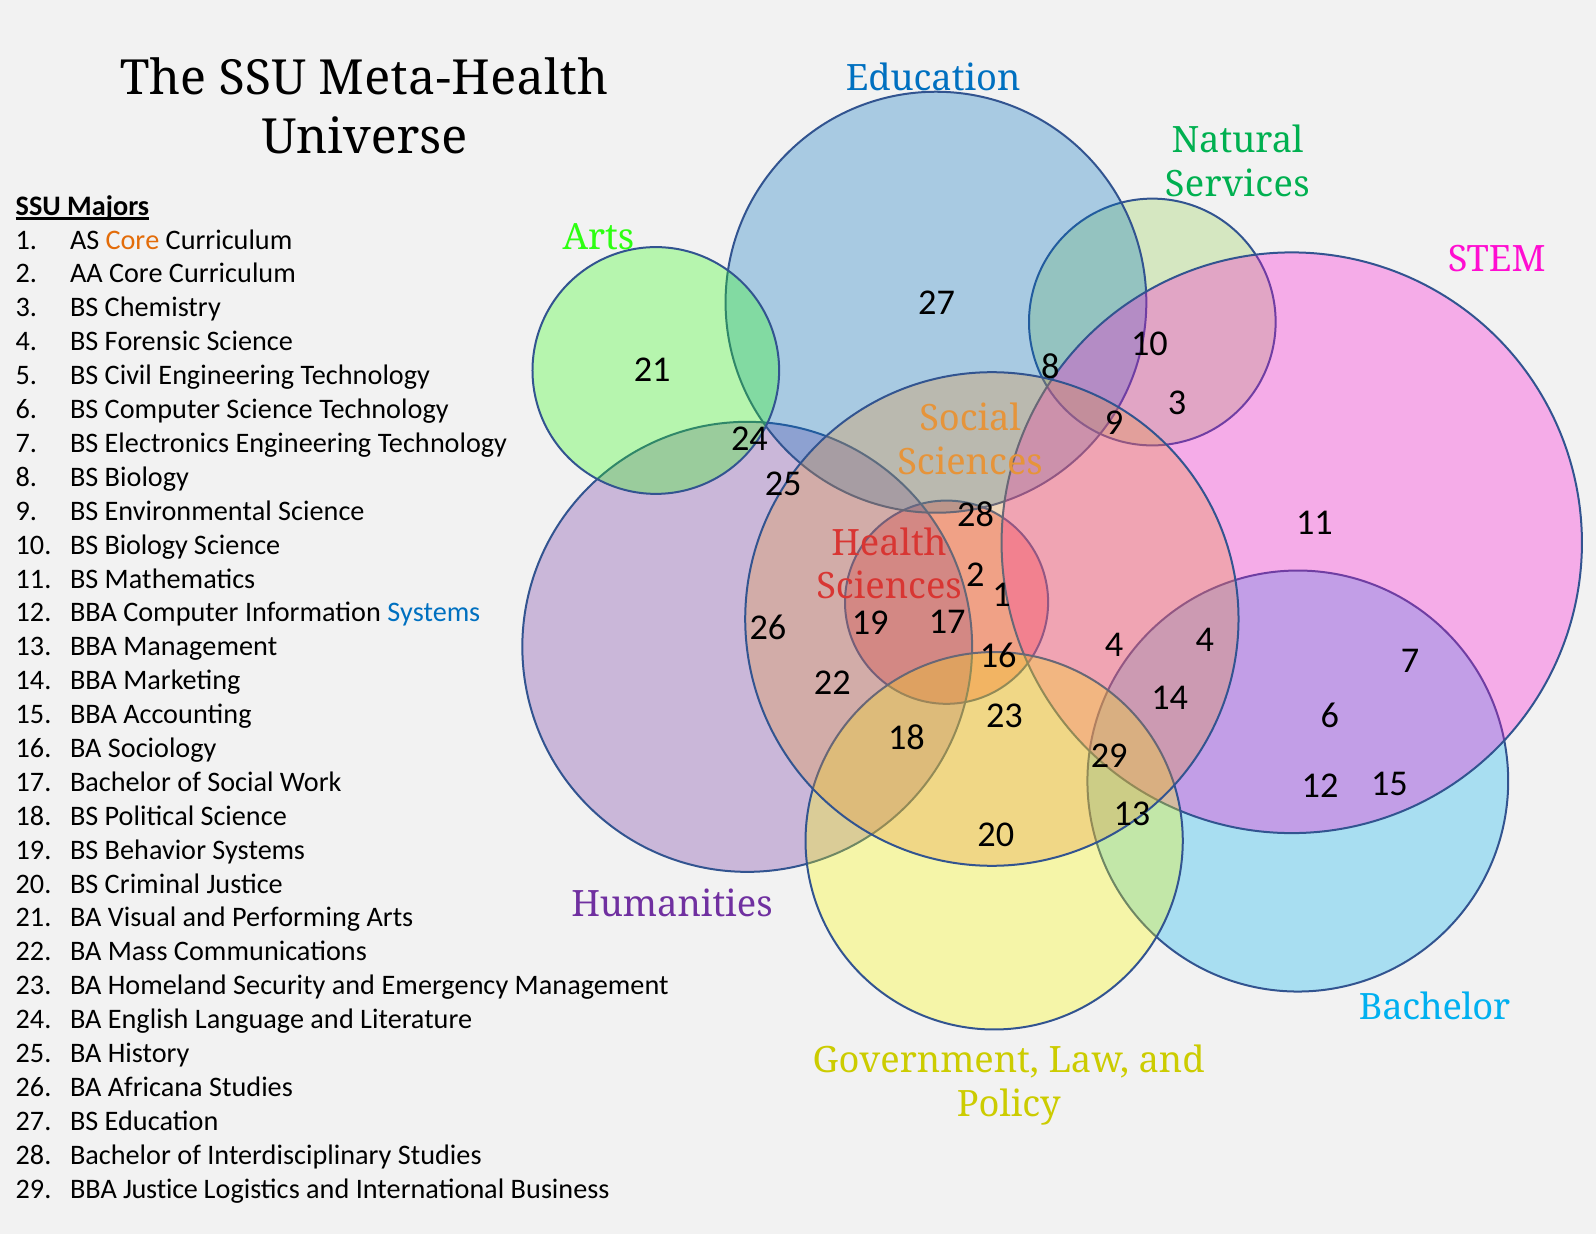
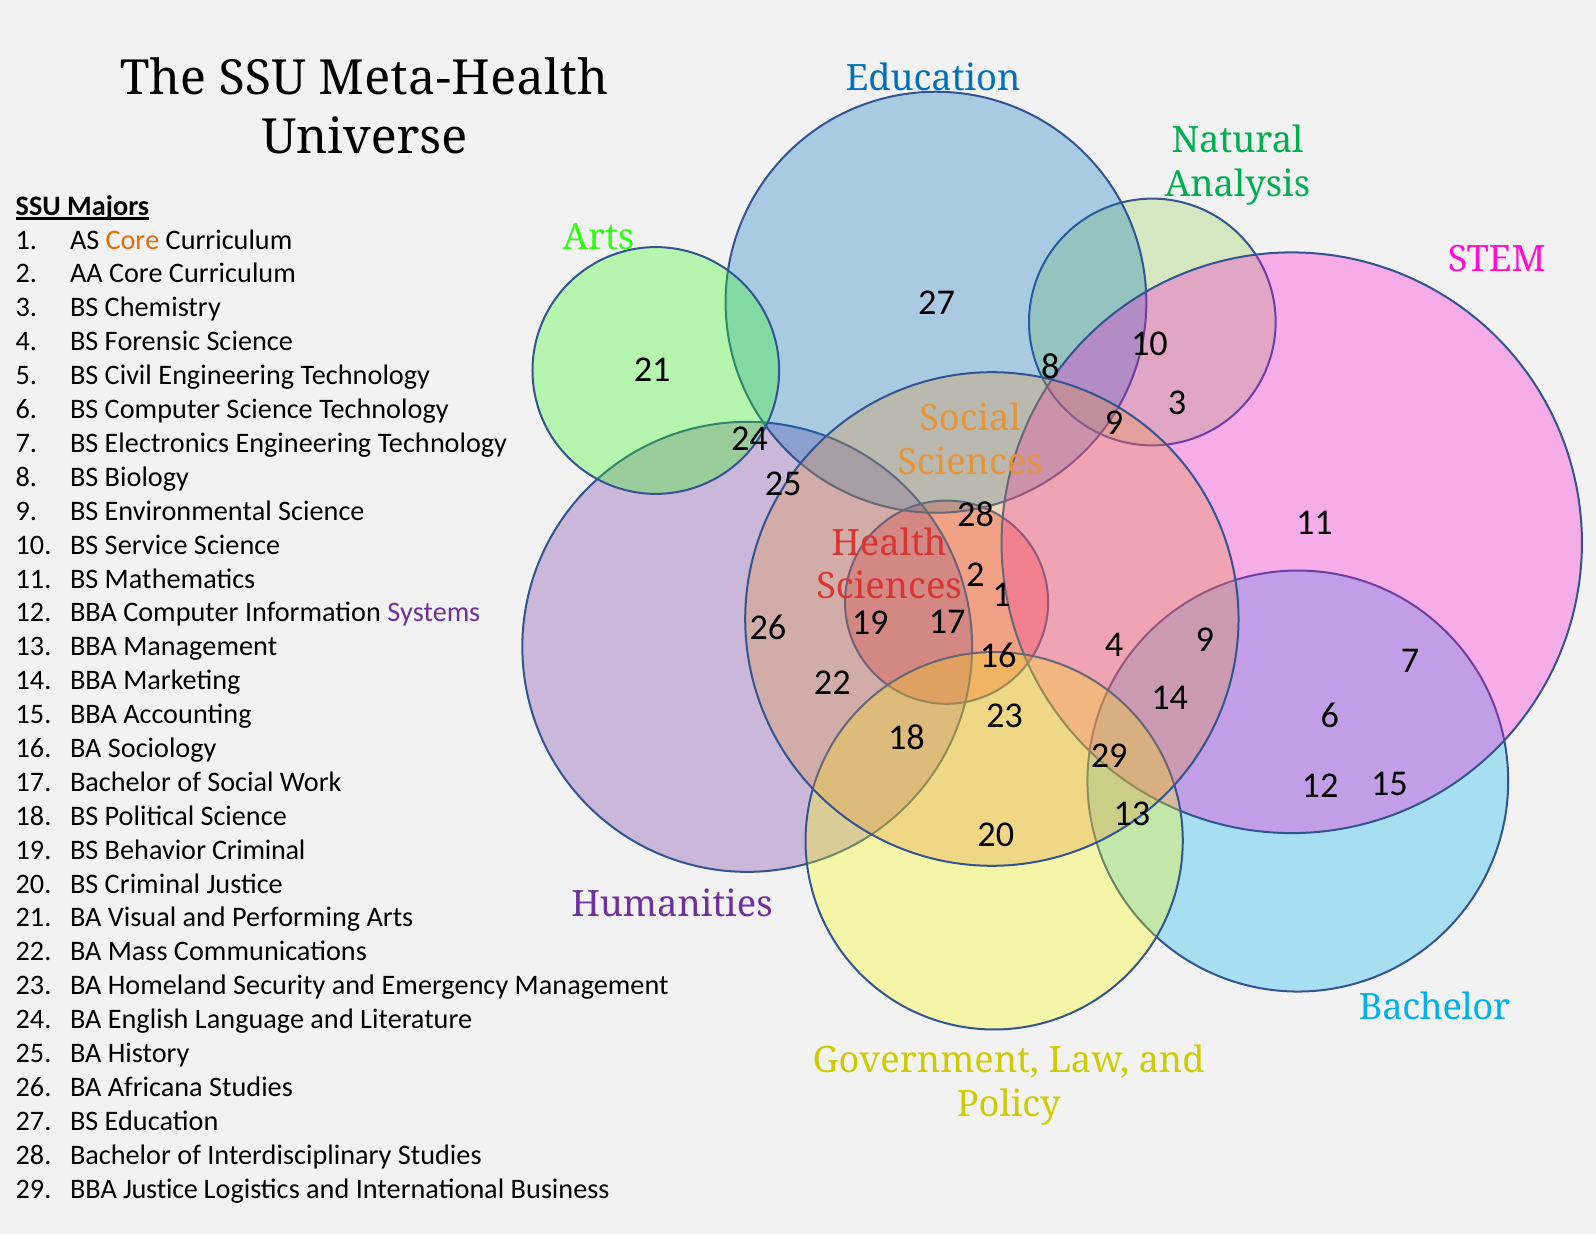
Services: Services -> Analysis (1237, 184)
10 BS Biology: Biology -> Service (146, 544)
Systems colour: blue -> purple (434, 612)
4 4: 4 -> 9 (1205, 639)
Behavior Systems: Systems -> Criminal (259, 849)
